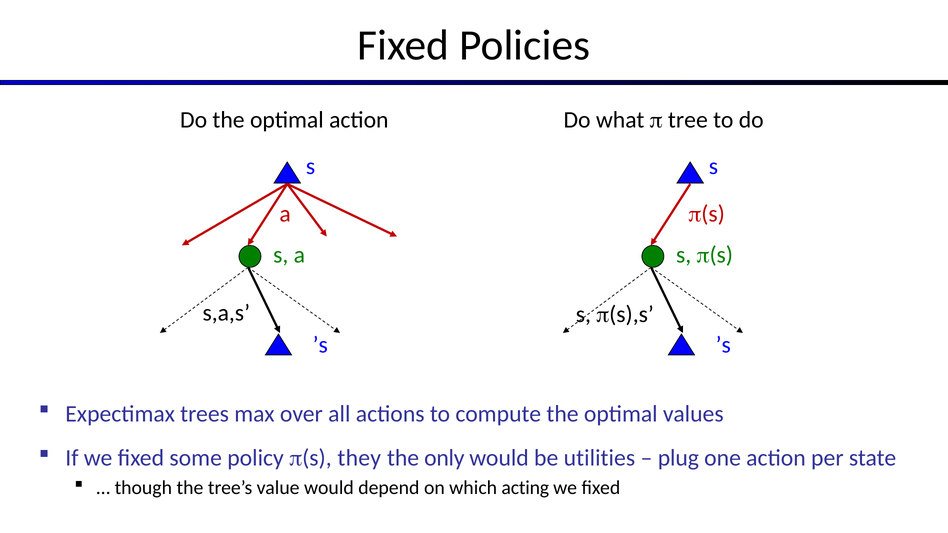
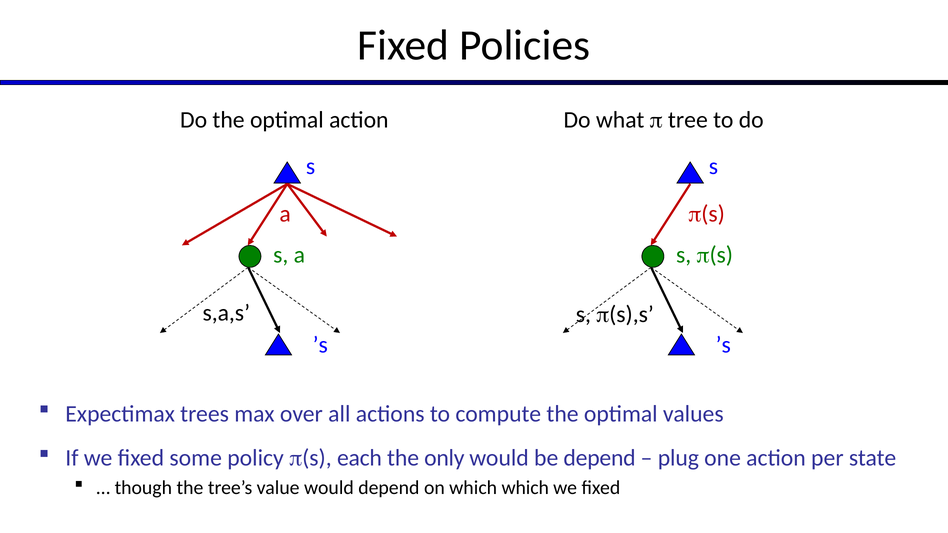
they: they -> each (359, 458)
be utilities: utilities -> depend (600, 458)
which acting: acting -> which (525, 488)
